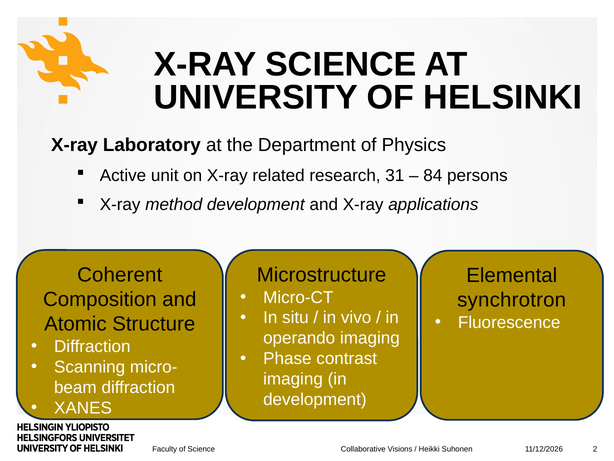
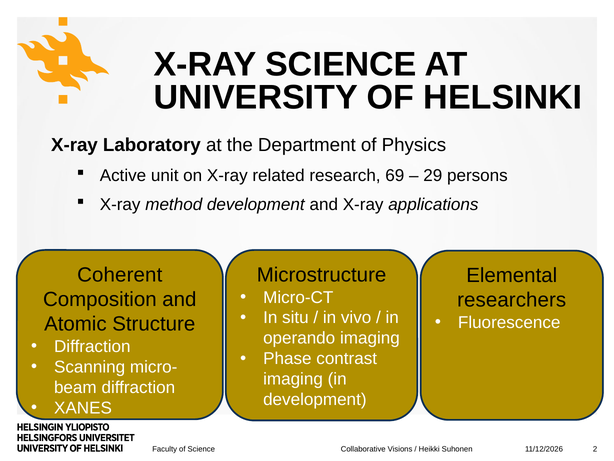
31: 31 -> 69 (395, 175)
84: 84 -> 29 (433, 175)
synchrotron: synchrotron -> researchers (512, 300)
